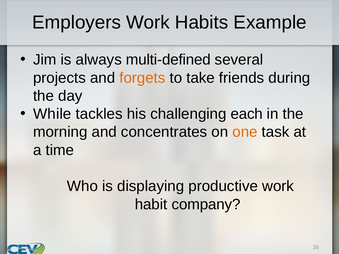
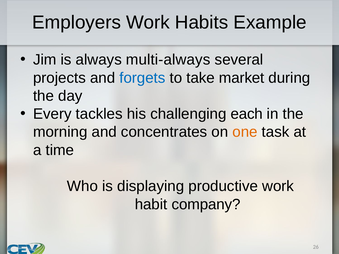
multi-defined: multi-defined -> multi-always (168, 60)
forgets colour: orange -> blue (142, 78)
friends: friends -> market (242, 78)
While: While -> Every (52, 114)
